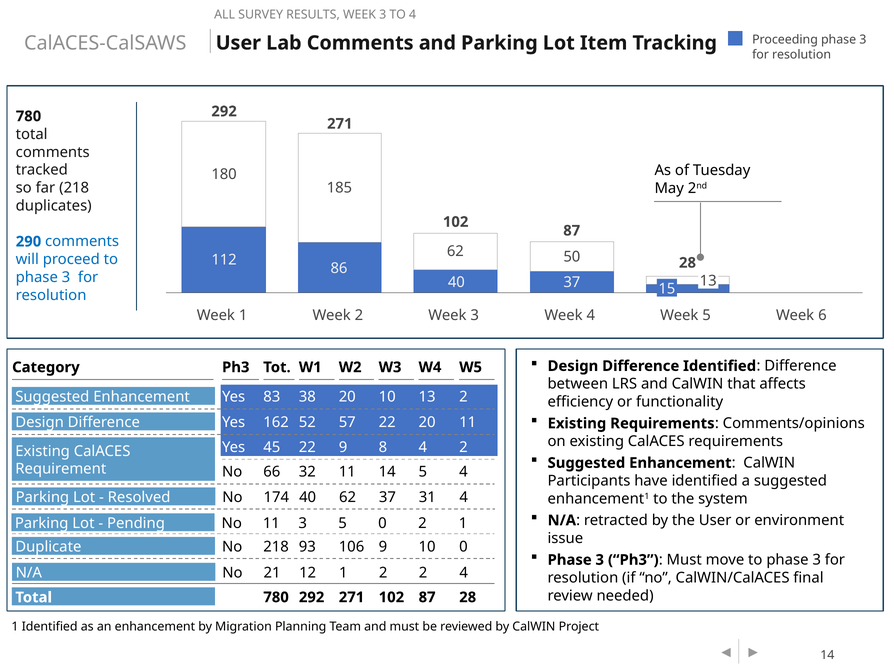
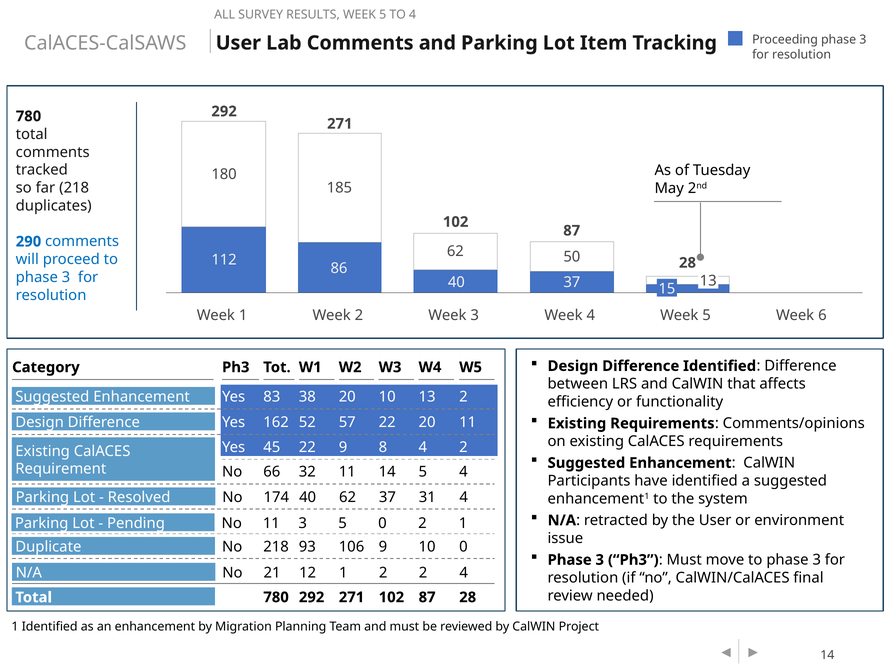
RESULTS WEEK 3: 3 -> 5 (383, 15)
